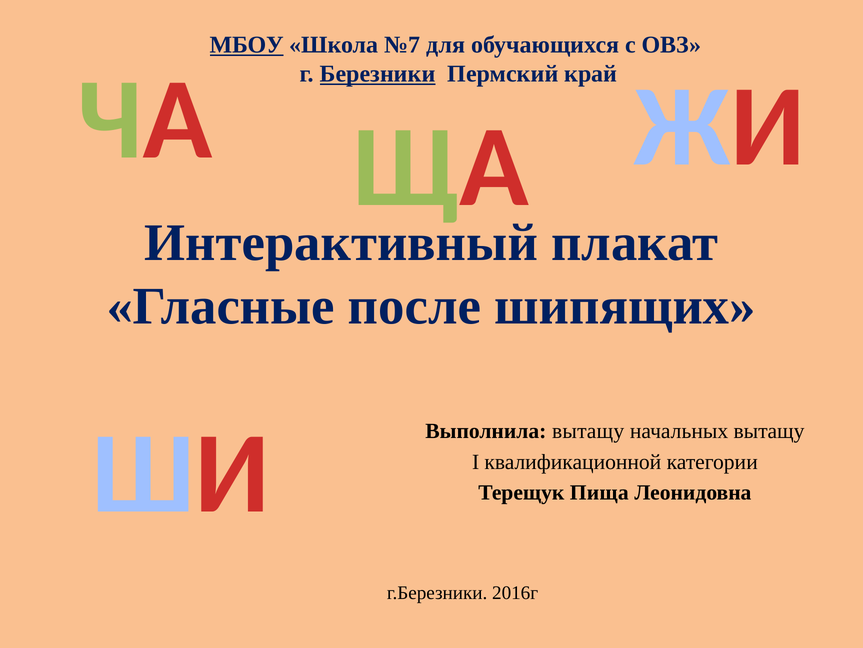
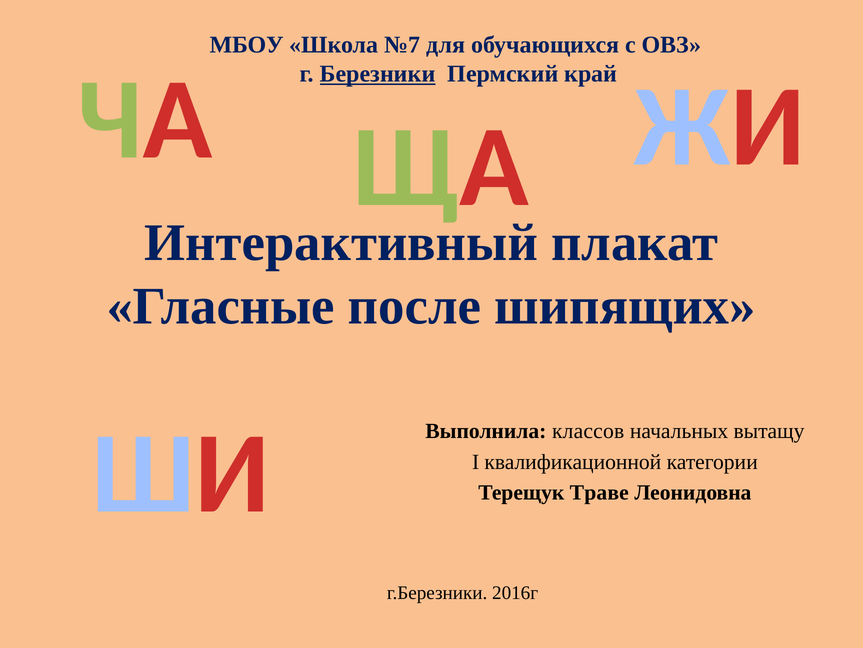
МБОУ underline: present -> none (247, 45)
Выполнила вытащу: вытащу -> классов (588, 431)
Пища: Пища -> Траве (599, 492)
